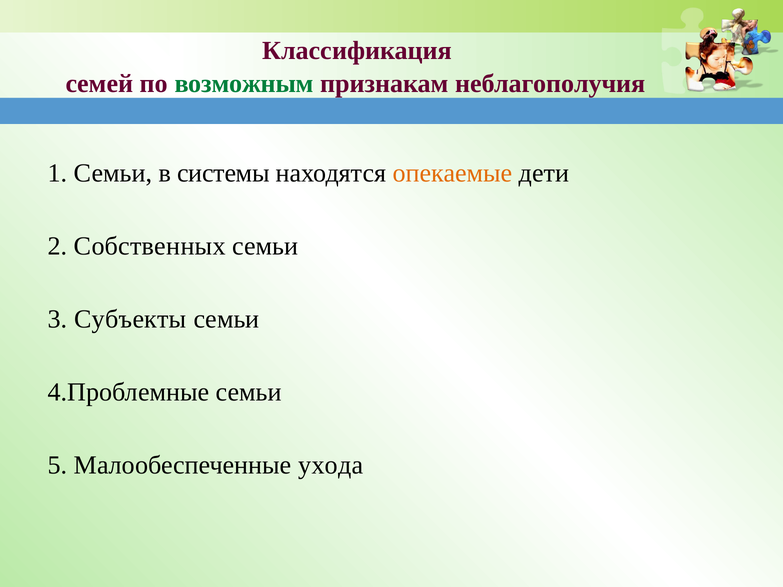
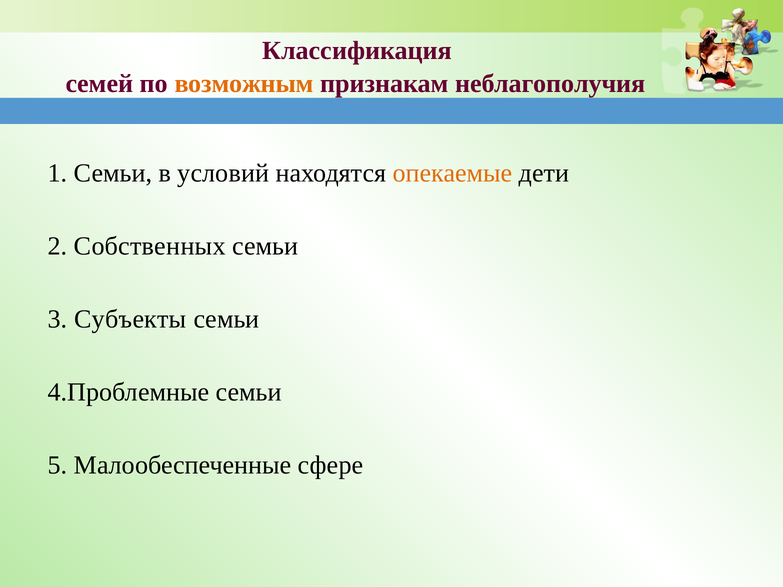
возможным colour: green -> orange (244, 84)
системы: системы -> условий (223, 173)
ухода: ухода -> сфере (331, 465)
